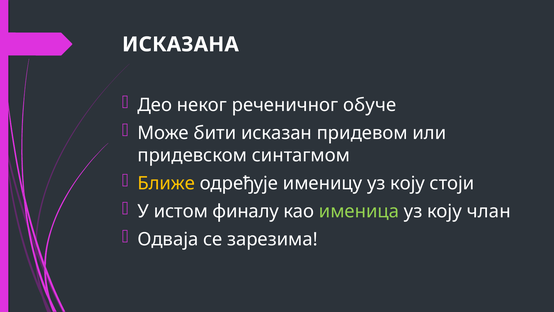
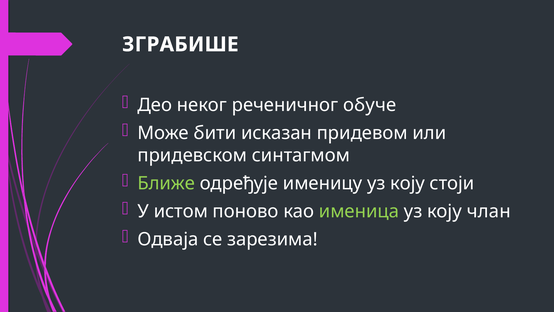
ИСКАЗАНА: ИСКАЗАНА -> ЗГРАБИШЕ (180, 44)
Ближе colour: yellow -> light green (166, 183)
финалу: финалу -> поново (246, 211)
